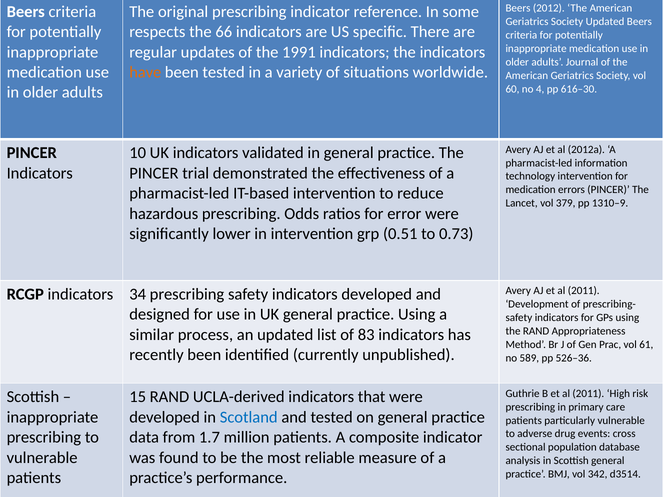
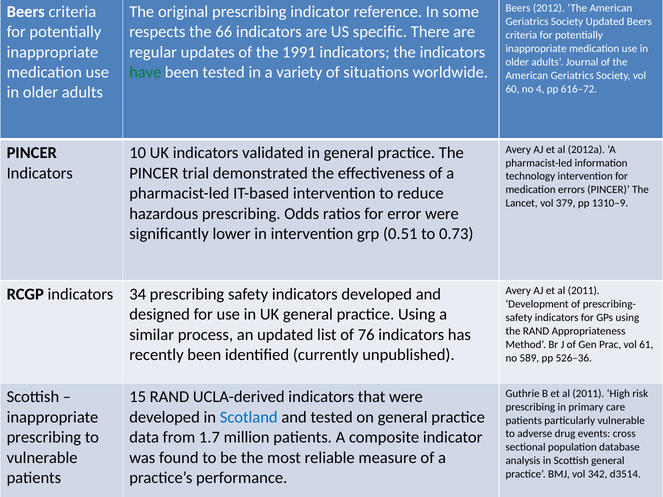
have colour: orange -> green (145, 72)
616–30: 616–30 -> 616–72 (579, 89)
83: 83 -> 76 (366, 335)
